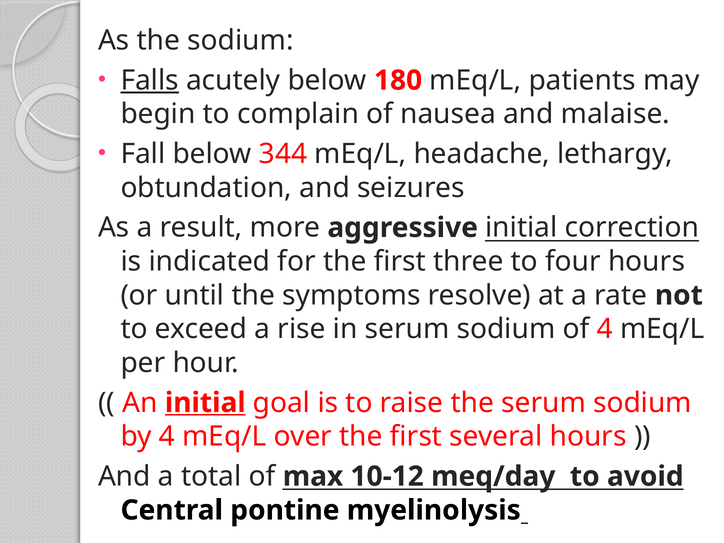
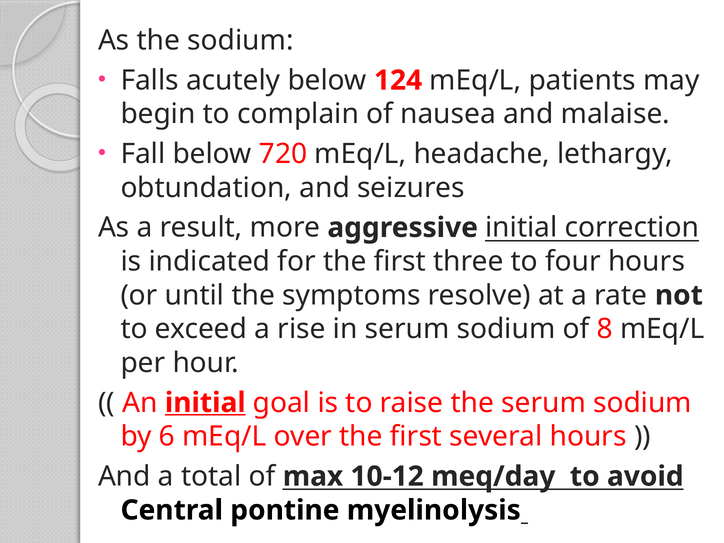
Falls underline: present -> none (150, 80)
180: 180 -> 124 (398, 80)
344: 344 -> 720 (283, 154)
of 4: 4 -> 8 (605, 329)
by 4: 4 -> 6 (167, 437)
